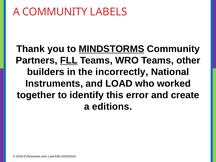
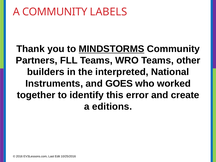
FLL underline: present -> none (69, 60)
incorrectly: incorrectly -> interpreted (122, 72)
LOAD: LOAD -> GOES (119, 84)
